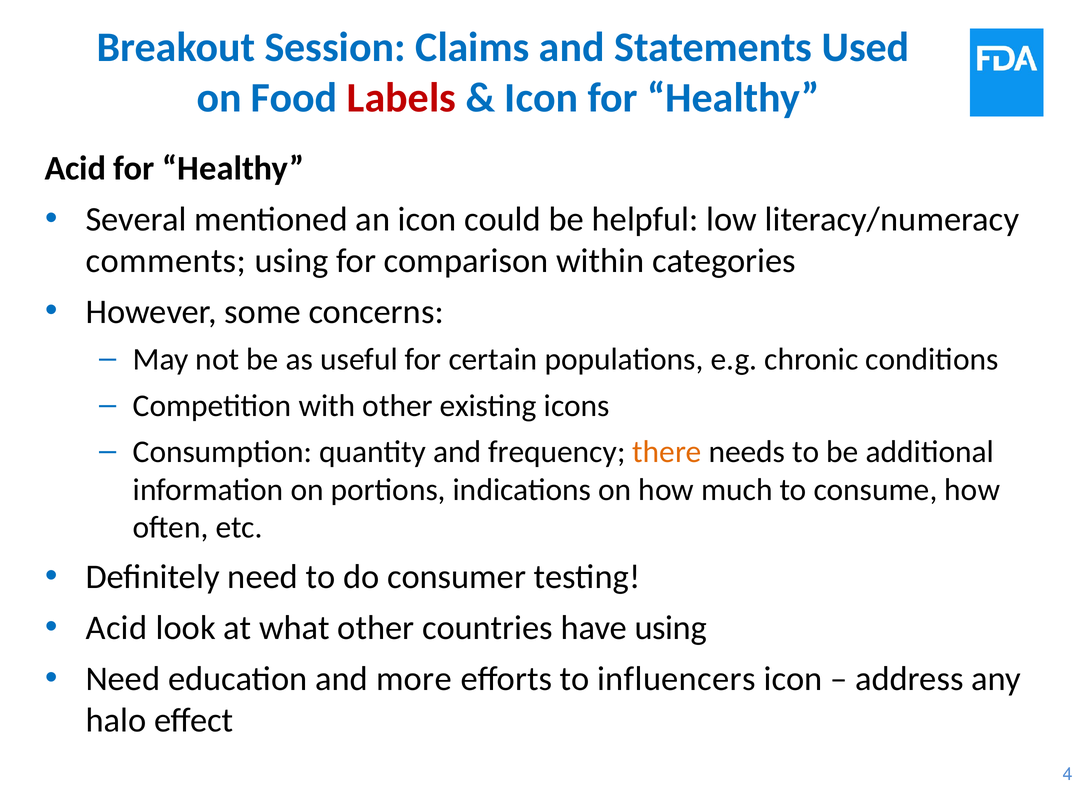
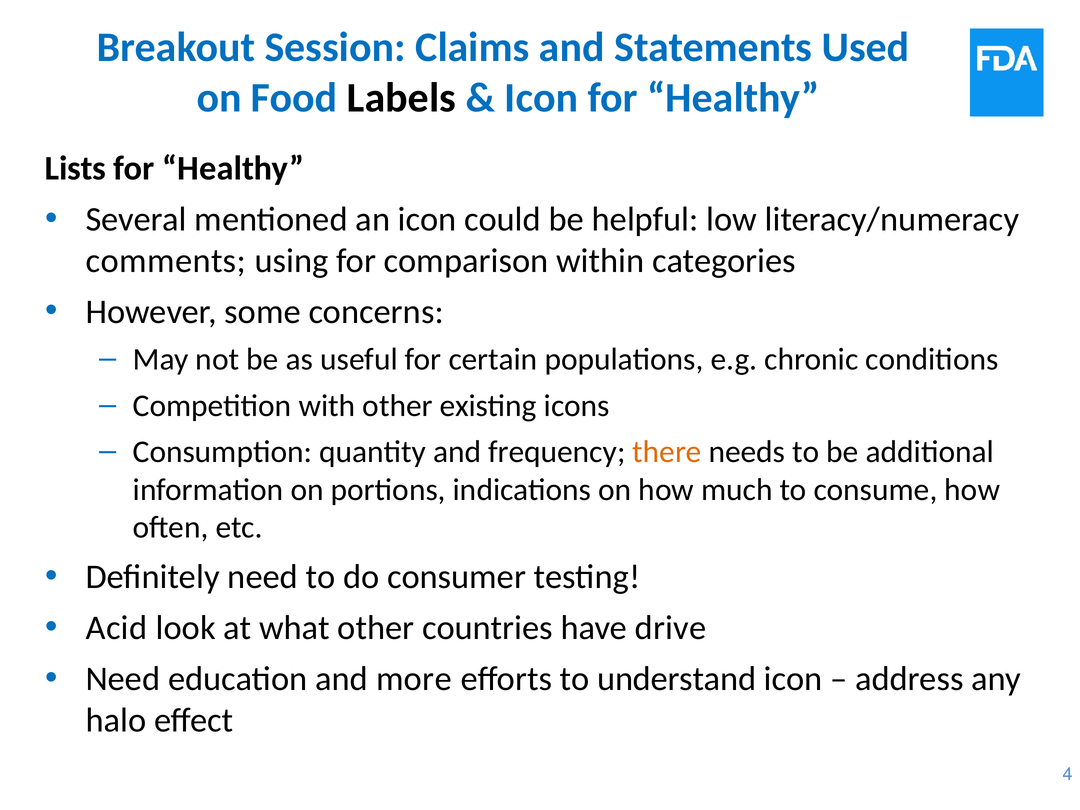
Labels colour: red -> black (401, 98)
Acid: Acid -> Lists (75, 168)
have using: using -> drive (670, 628)
influencers: influencers -> understand (677, 679)
